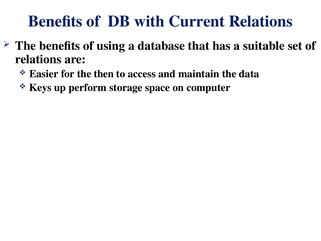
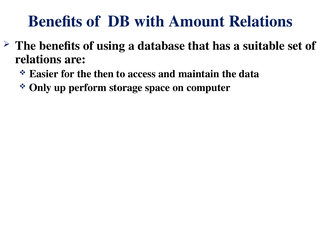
Current: Current -> Amount (197, 21)
Keys: Keys -> Only (40, 87)
